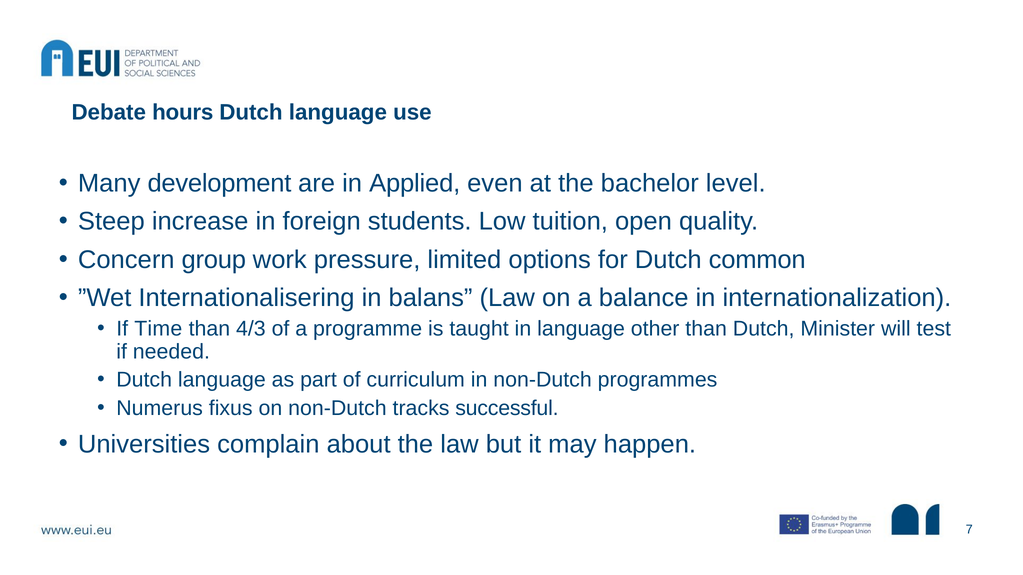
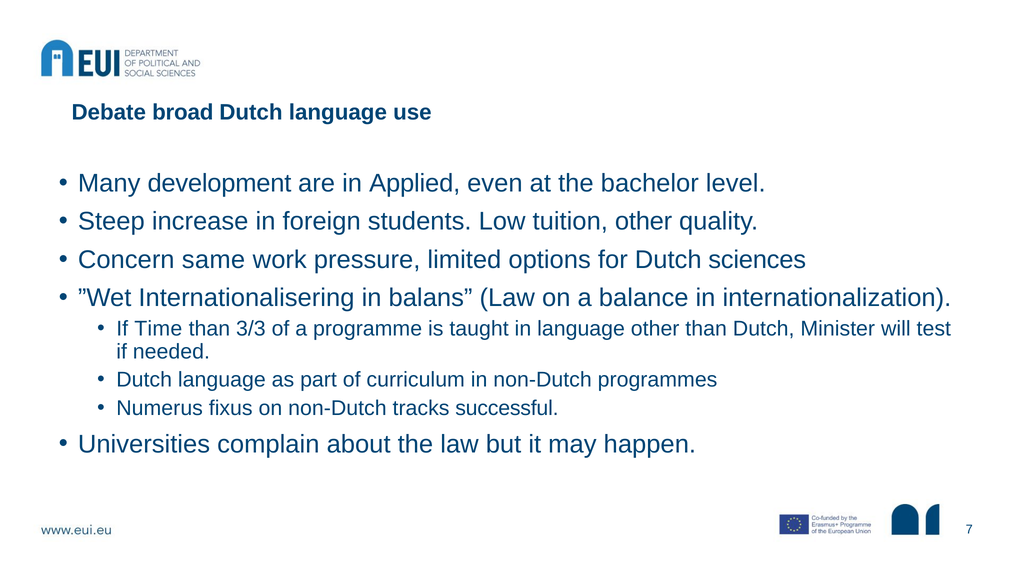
hours: hours -> broad (183, 113)
tuition open: open -> other (644, 222)
group: group -> same (214, 260)
common: common -> sciences (757, 260)
4/3: 4/3 -> 3/3 (251, 329)
